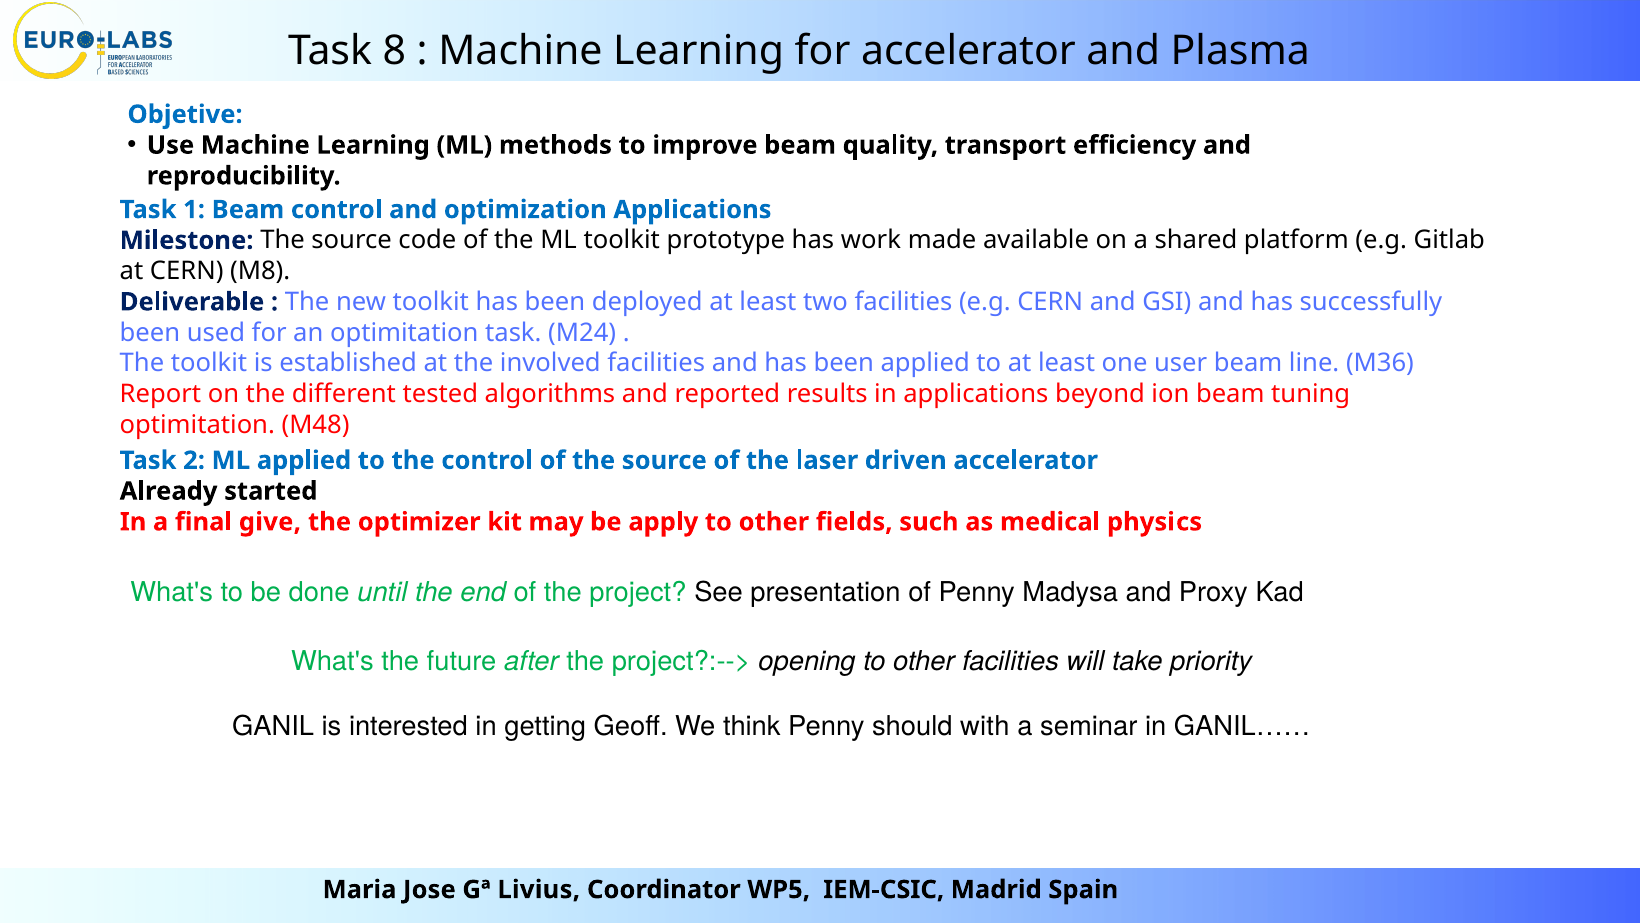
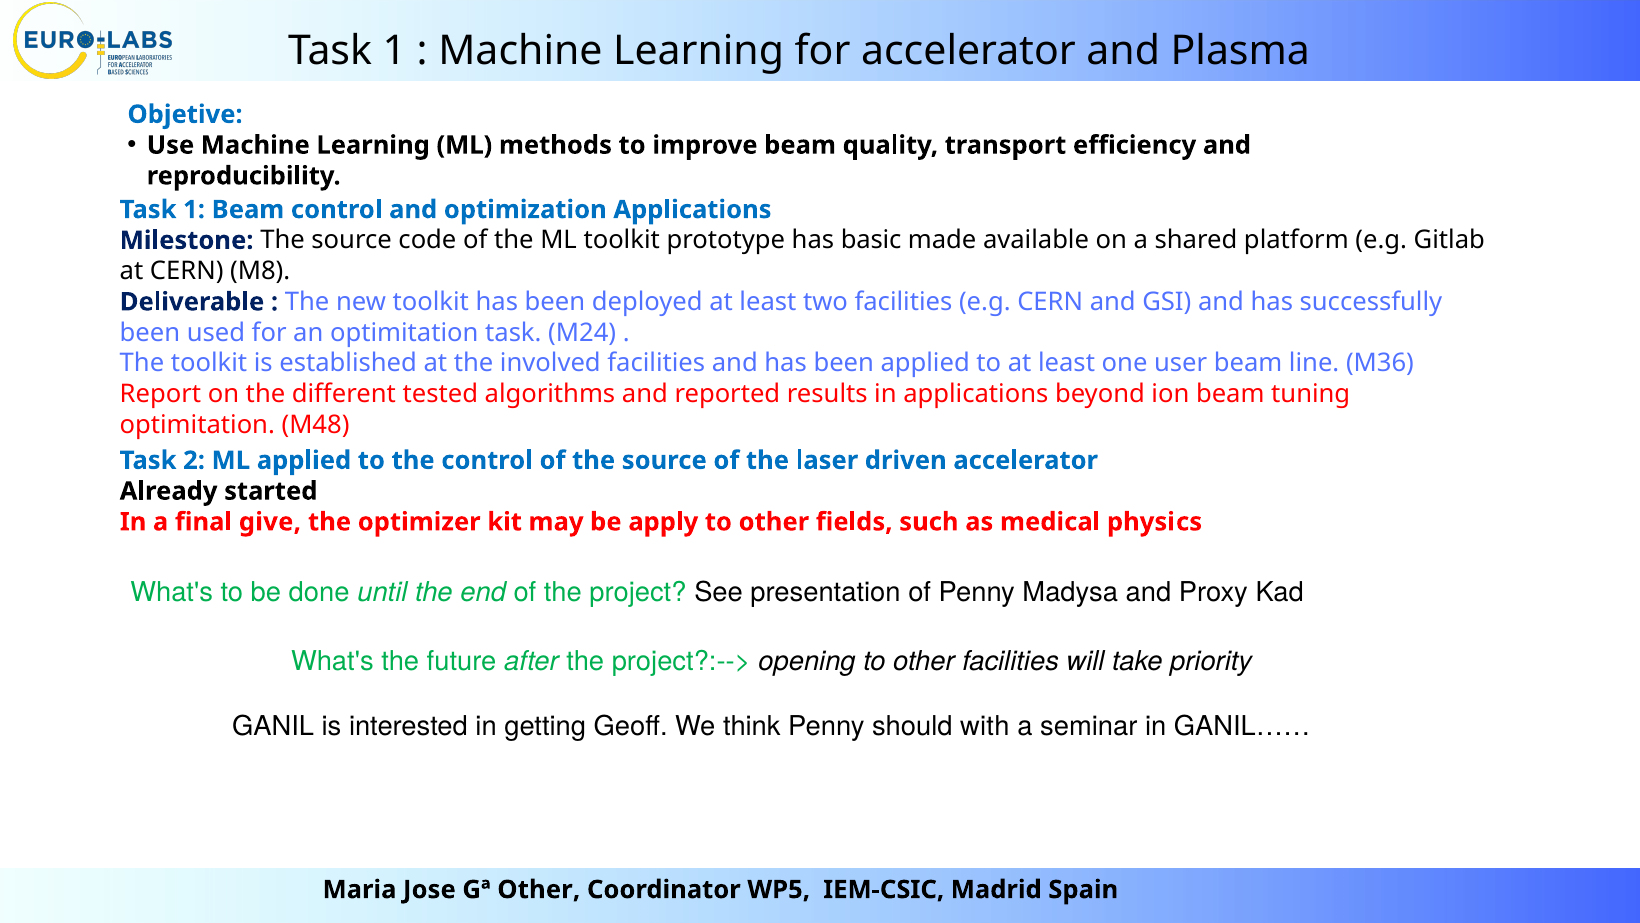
8: 8 -> 1 (394, 51)
work: work -> basic (871, 240)
Gª Livius: Livius -> Other (539, 889)
